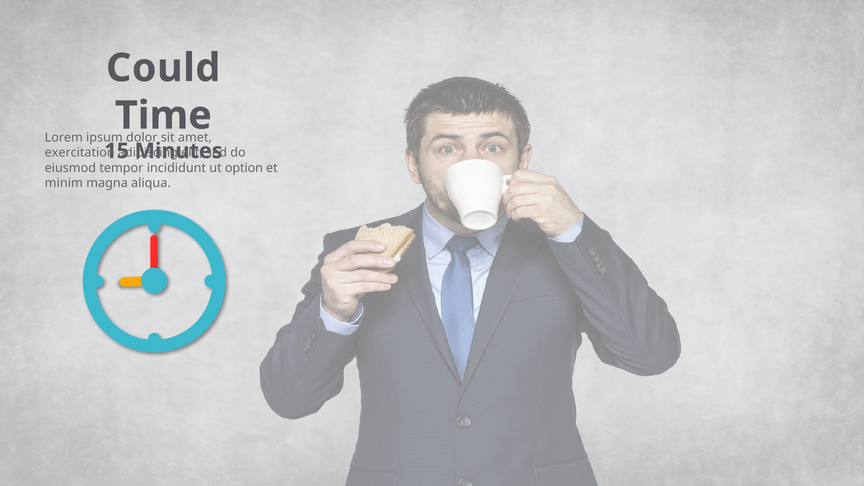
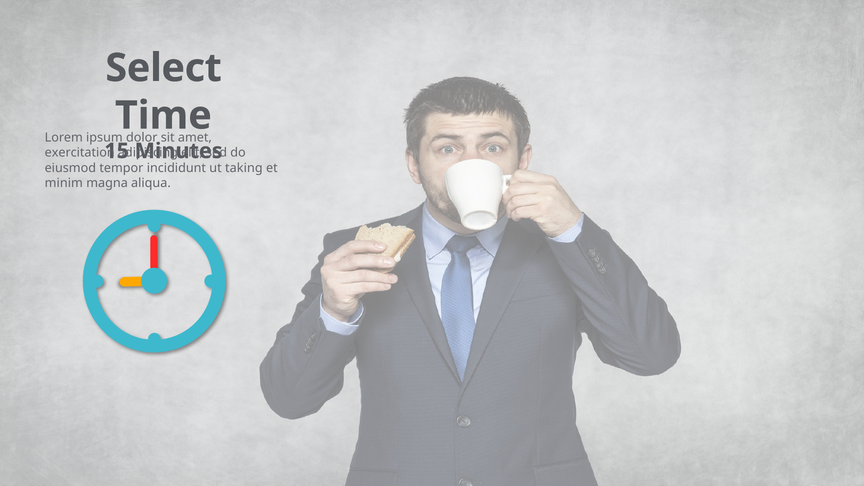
Could: Could -> Select (164, 68)
option: option -> taking (244, 168)
